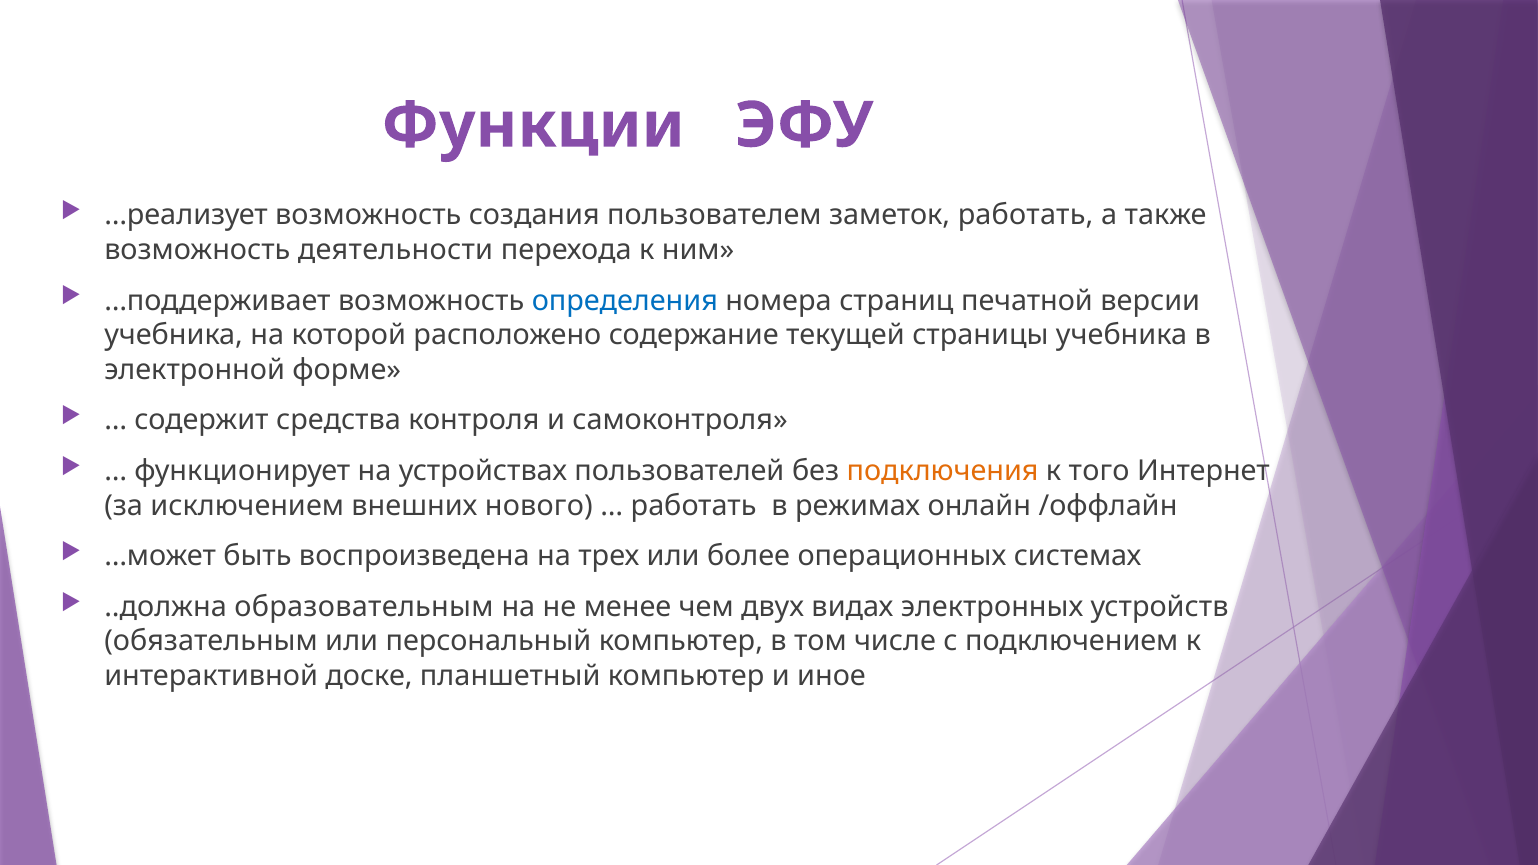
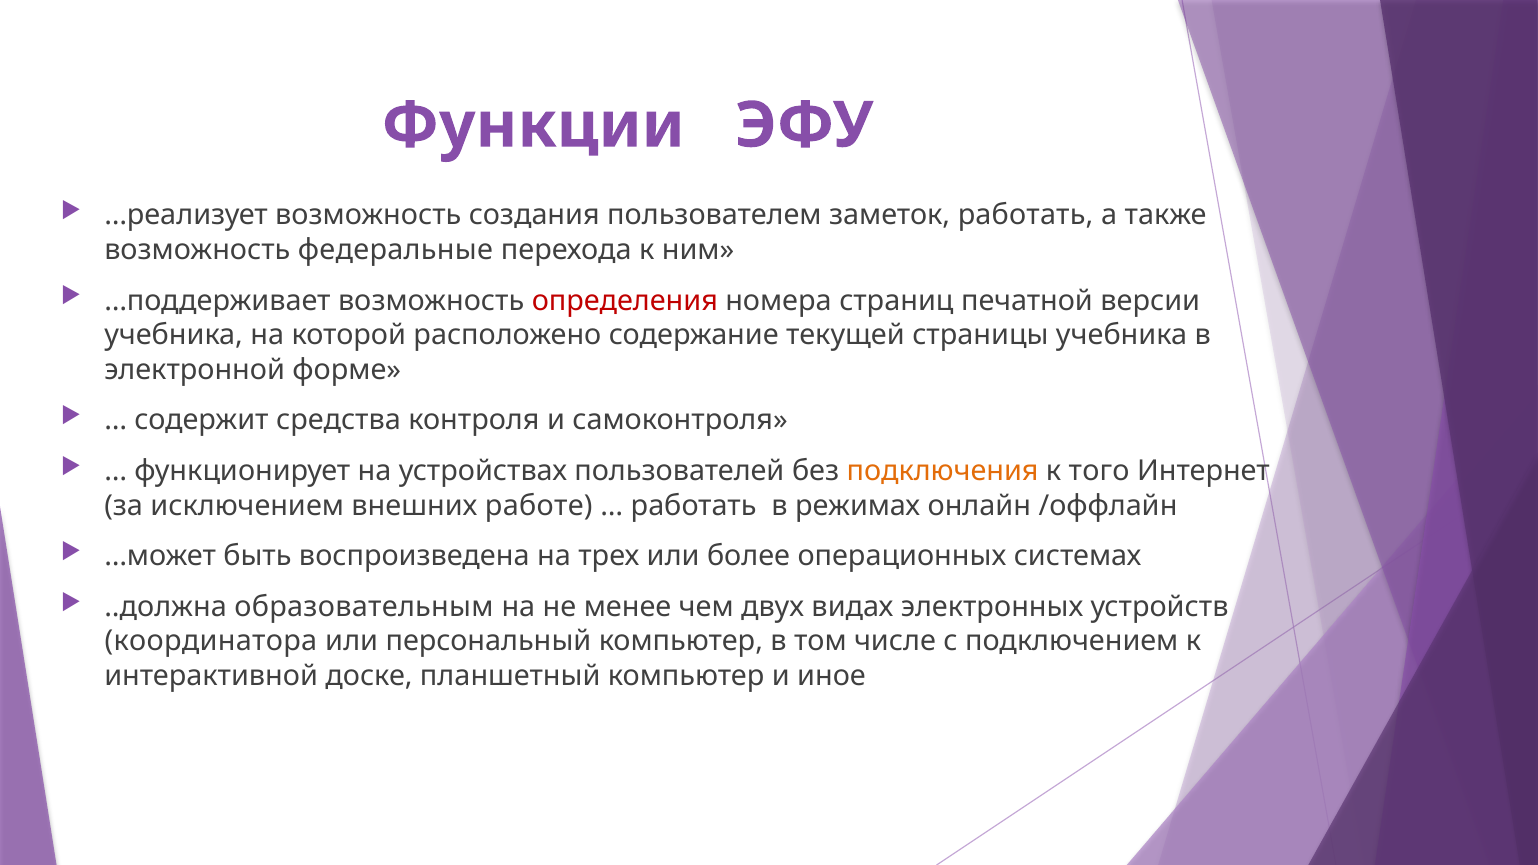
деятельности: деятельности -> федеральные (395, 250)
определения colour: blue -> red (625, 301)
нового: нового -> работе (539, 506)
обязательным: обязательным -> координатора (211, 642)
